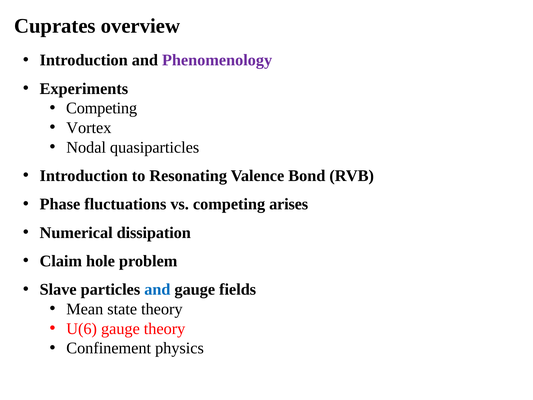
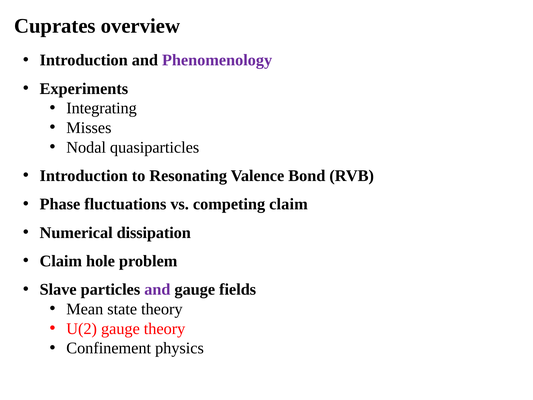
Competing: Competing -> Integrating (102, 108)
Vortex: Vortex -> Misses (89, 128)
competing arises: arises -> claim (288, 204)
and colour: blue -> purple (157, 289)
U(6: U(6 -> U(2 (82, 328)
